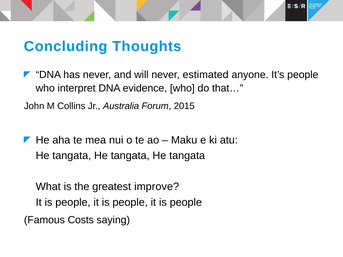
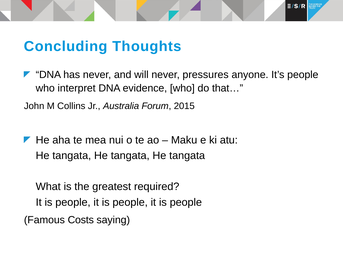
estimated: estimated -> pressures (206, 75)
improve: improve -> required (157, 187)
